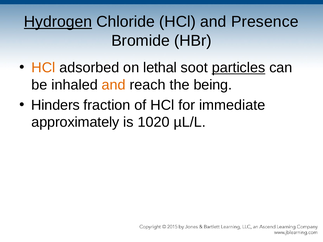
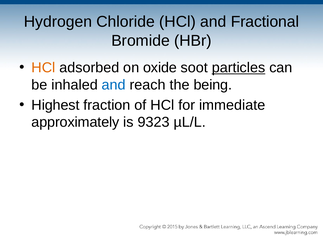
Hydrogen underline: present -> none (58, 22)
Presence: Presence -> Fractional (265, 22)
lethal: lethal -> oxide (160, 68)
and colour: orange -> blue (114, 85)
Hinders: Hinders -> Highest (56, 105)
1020: 1020 -> 9323 (154, 122)
